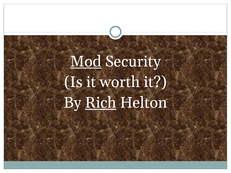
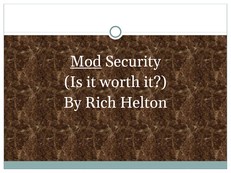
Rich underline: present -> none (101, 103)
